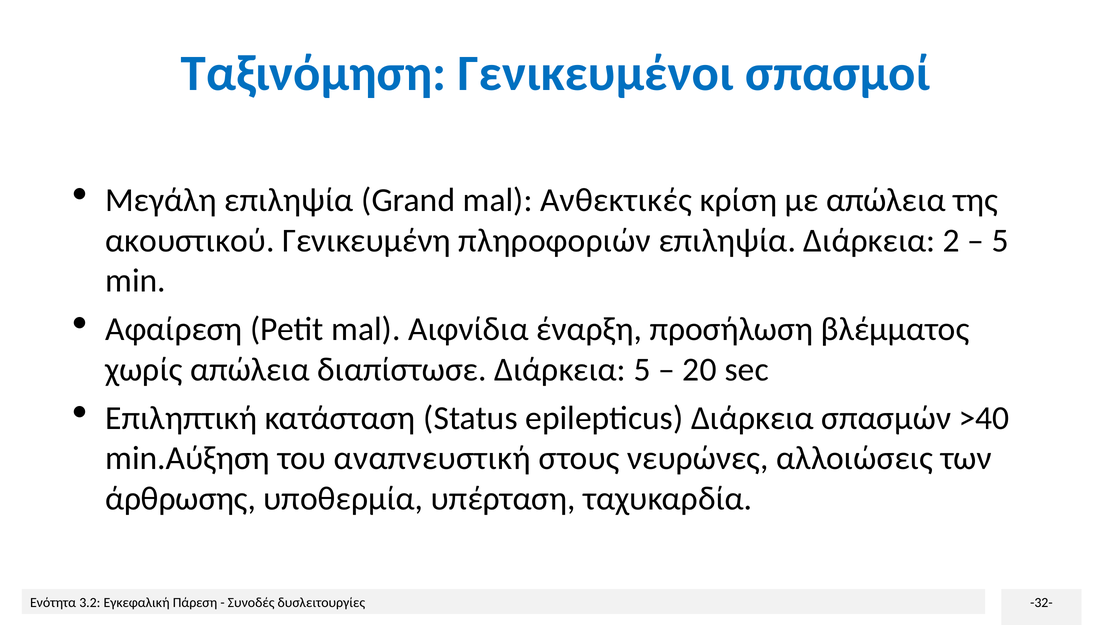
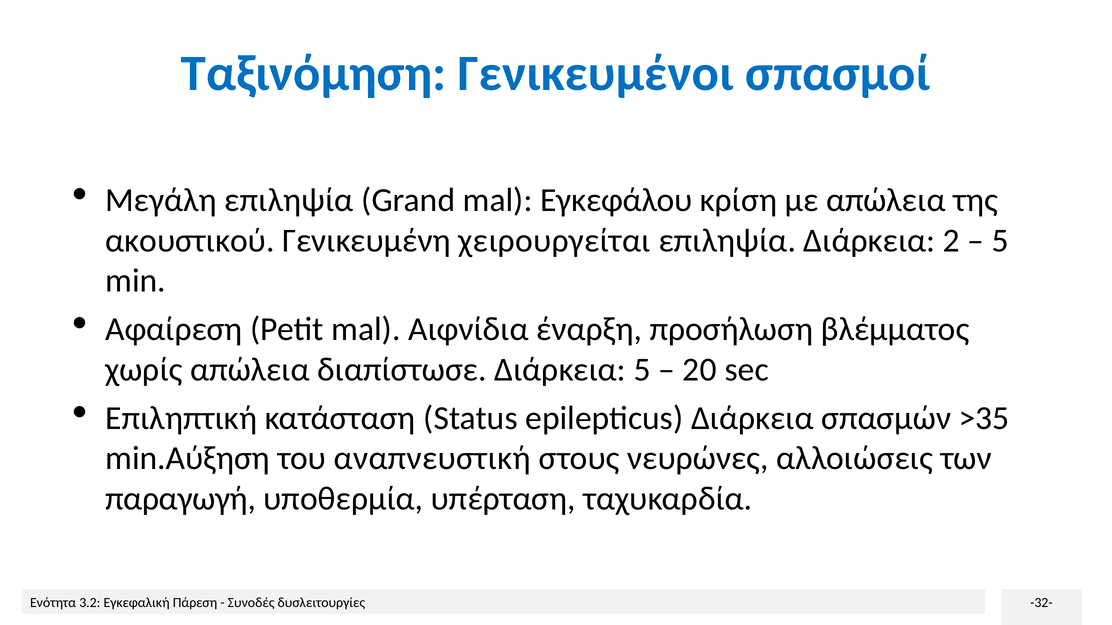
Ανθεκτικές: Ανθεκτικές -> Εγκεφάλου (616, 200)
πληροφοριών: πληροφοριών -> χειρουργείται (555, 241)
>40: >40 -> >35 (984, 418)
άρθρωσης: άρθρωσης -> παραγωγή (181, 499)
